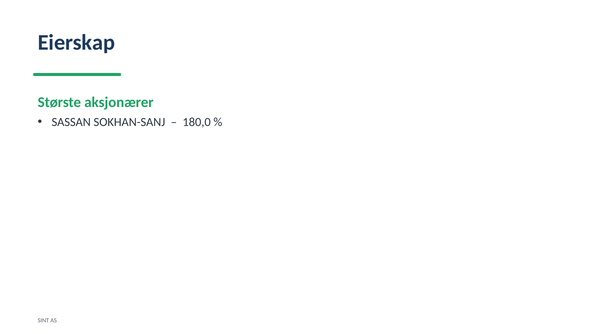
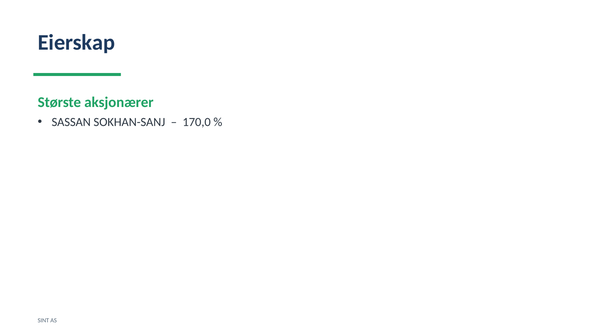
180,0: 180,0 -> 170,0 (197, 122)
